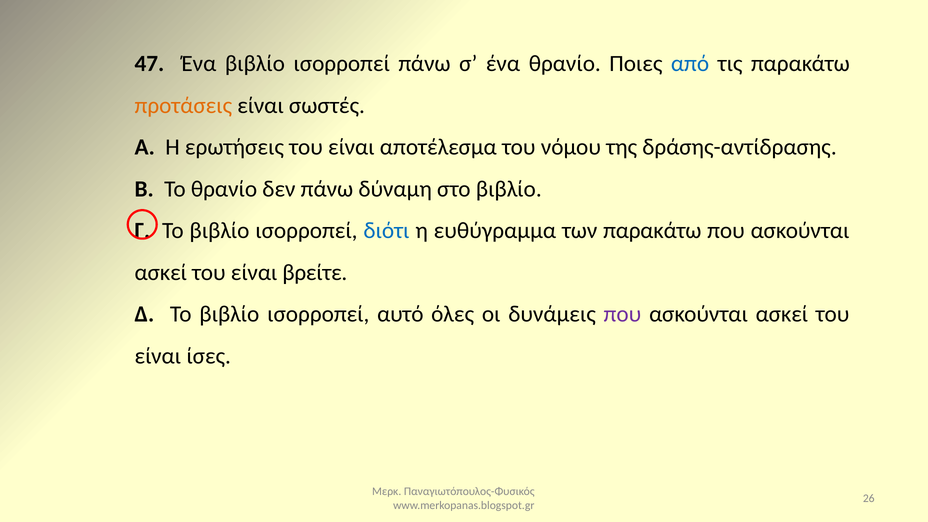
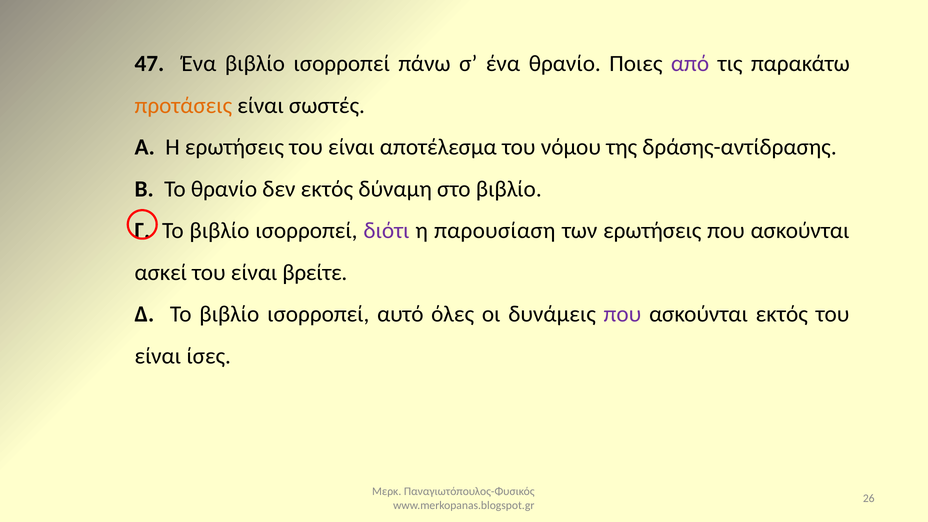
από colour: blue -> purple (690, 64)
δεν πάνω: πάνω -> εκτός (327, 189)
διότι colour: blue -> purple (386, 231)
ευθύγραμμα: ευθύγραμμα -> παρουσίαση (495, 231)
των παρακάτω: παρακάτω -> ερωτήσεις (652, 231)
ασκεί: ασκεί -> εκτός (782, 314)
